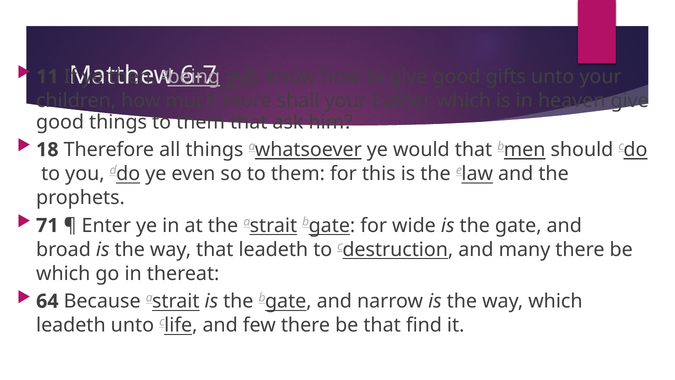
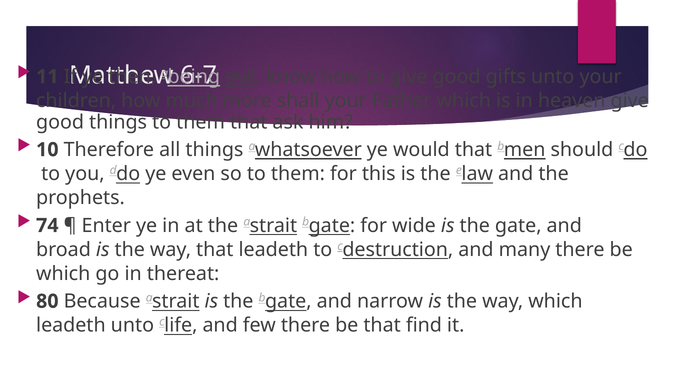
18: 18 -> 10 (47, 150)
71: 71 -> 74 (47, 225)
64: 64 -> 80 (47, 301)
